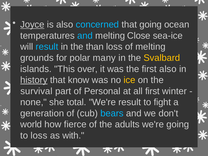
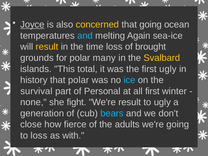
concerned colour: light blue -> yellow (97, 25)
Close: Close -> Again (139, 36)
result colour: light blue -> yellow (47, 47)
than: than -> time (95, 47)
of melting: melting -> brought (151, 47)
over: over -> total (88, 69)
first also: also -> ugly (168, 69)
history underline: present -> none (34, 80)
that know: know -> polar (79, 80)
ice colour: yellow -> light blue (129, 80)
total: total -> fight (77, 102)
to fight: fight -> ugly (162, 102)
world: world -> close (31, 124)
